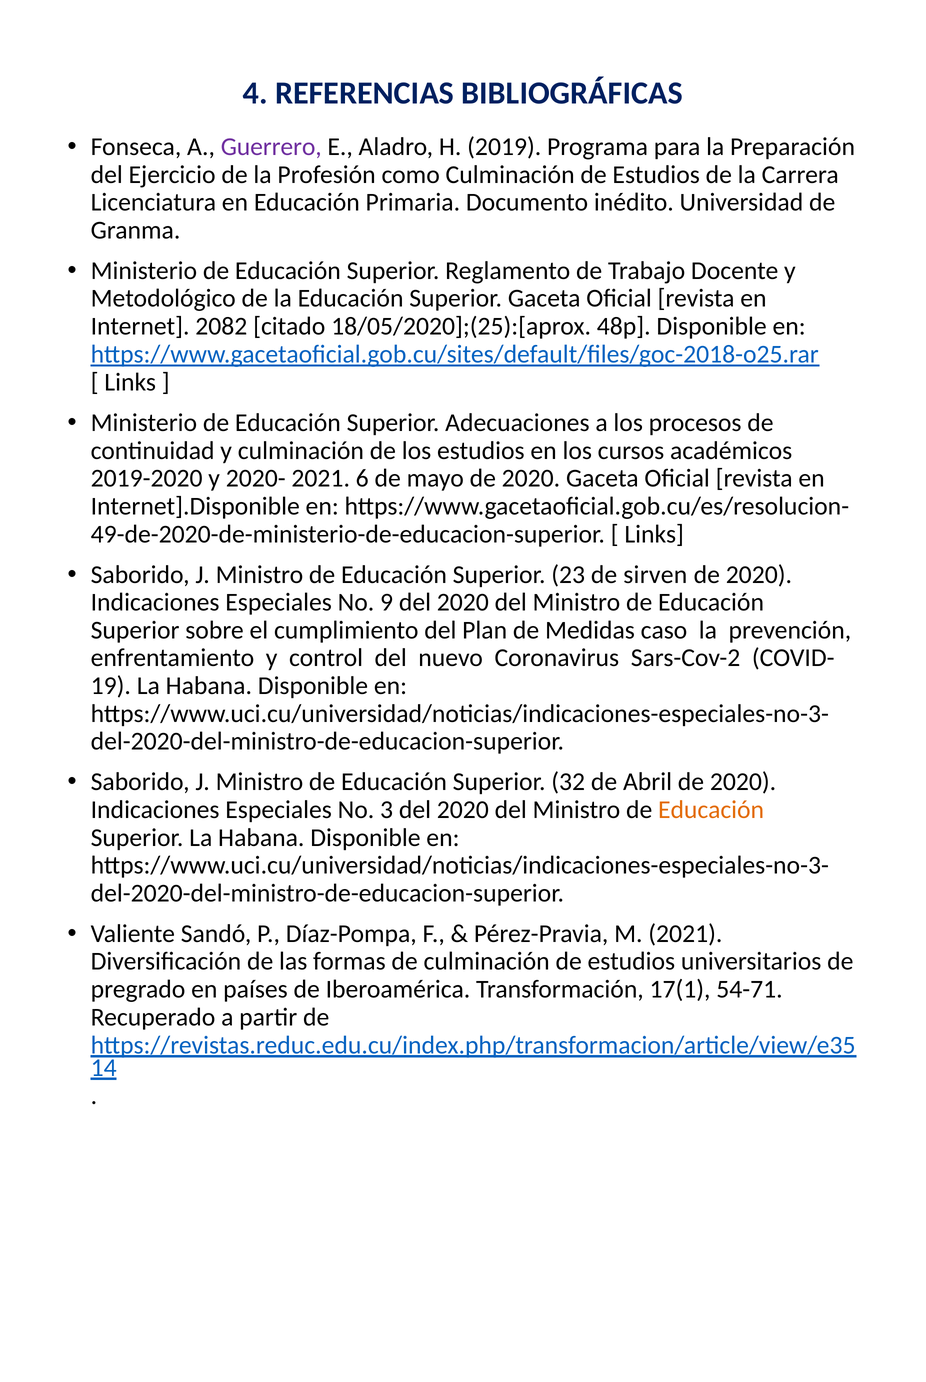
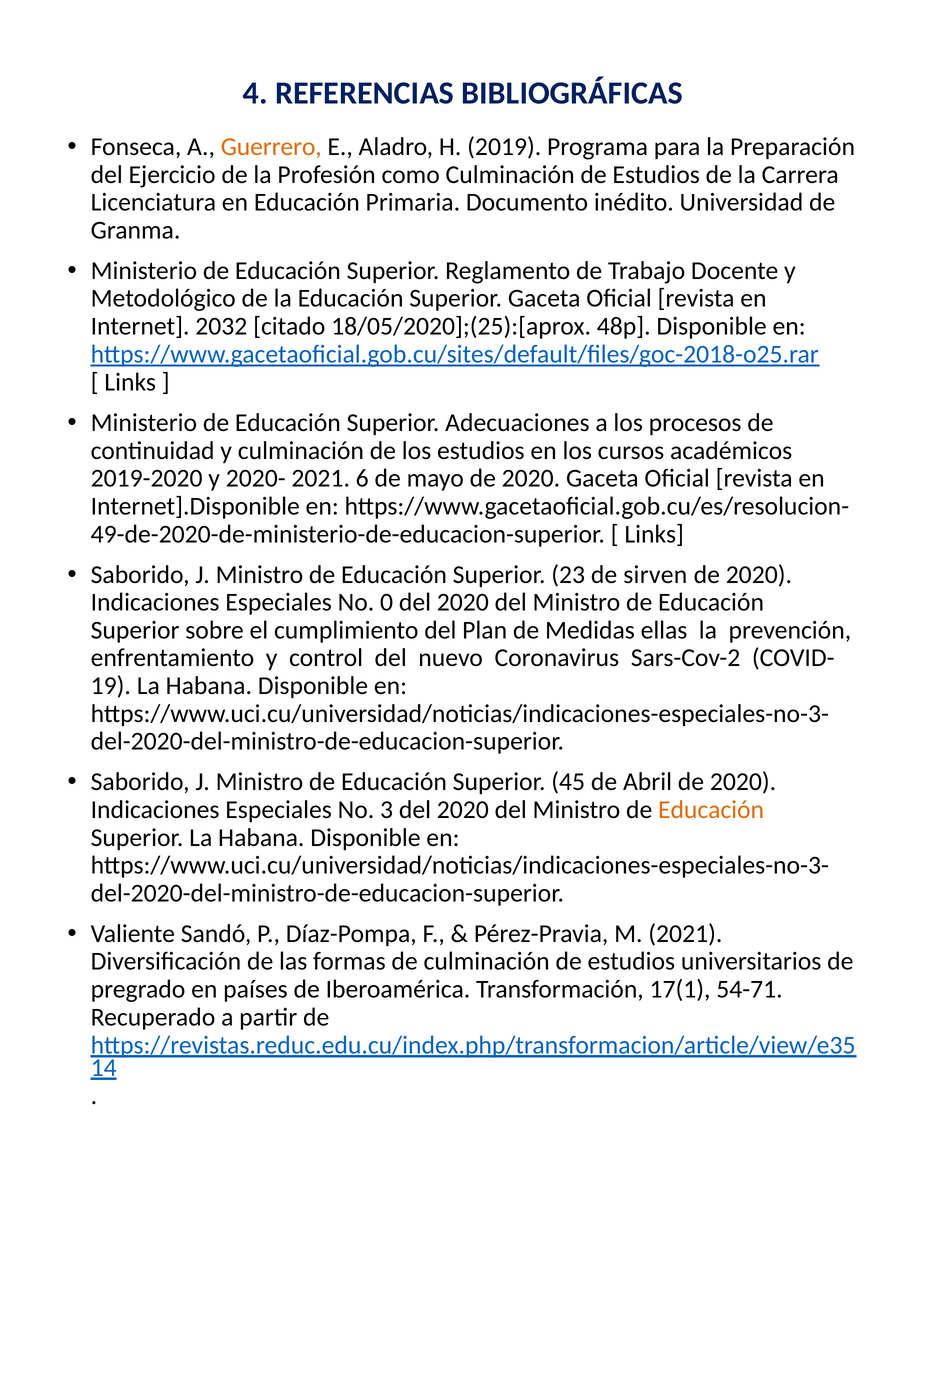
Guerrero colour: purple -> orange (271, 147)
2082: 2082 -> 2032 (221, 326)
9: 9 -> 0 (387, 602)
caso: caso -> ellas (664, 630)
32: 32 -> 45 (568, 782)
